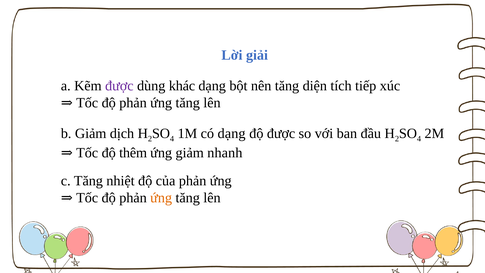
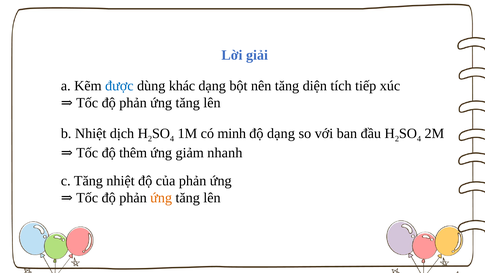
được colour: purple -> blue (119, 86)
b Giảm: Giảm -> Nhiệt (91, 133)
có dạng: dạng -> minh (232, 133)
độ được: được -> dạng (281, 133)
